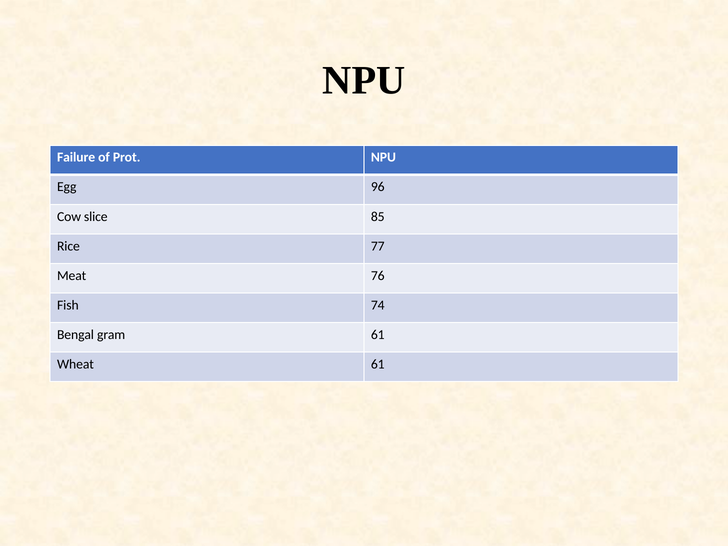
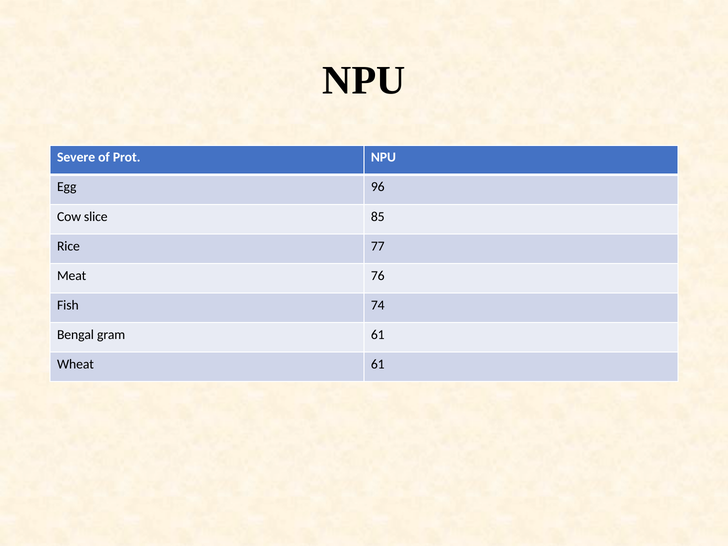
Failure: Failure -> Severe (76, 157)
